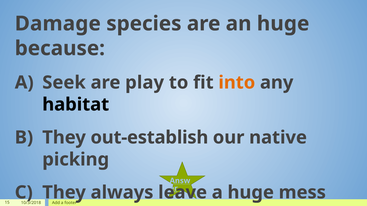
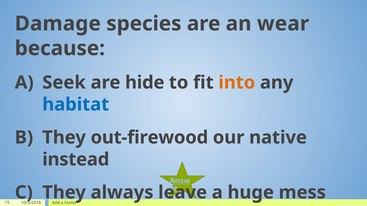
an huge: huge -> wear (283, 24)
play: play -> hide (145, 83)
habitat colour: black -> blue (76, 105)
out-establish: out-establish -> out-firewood (149, 138)
picking: picking -> instead (76, 160)
